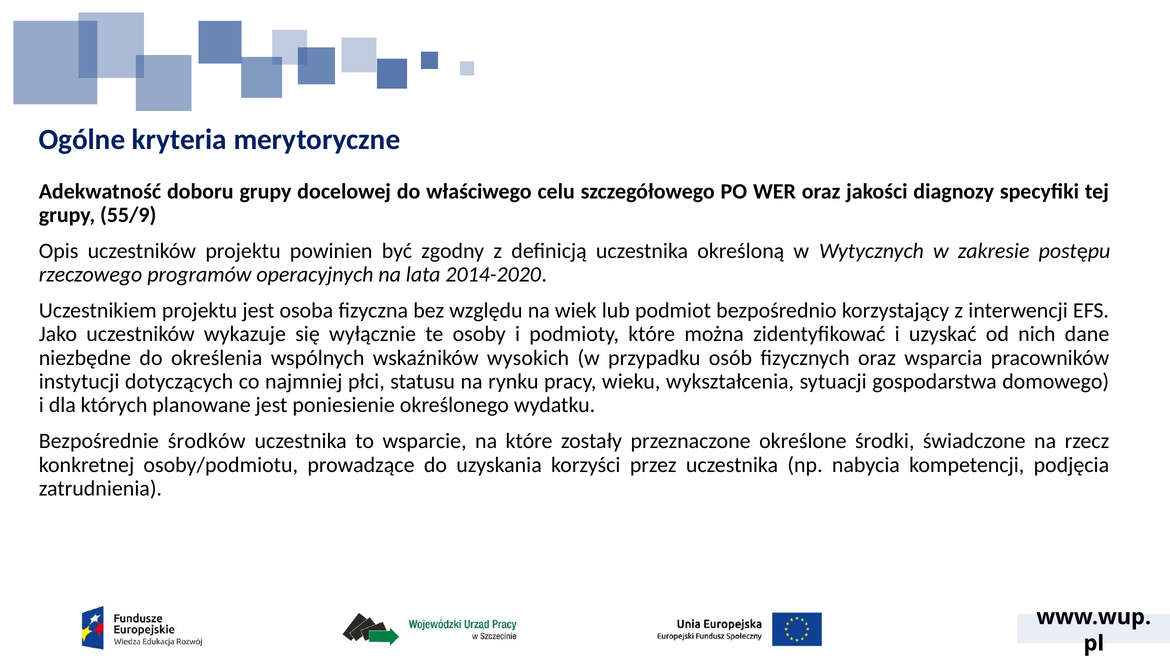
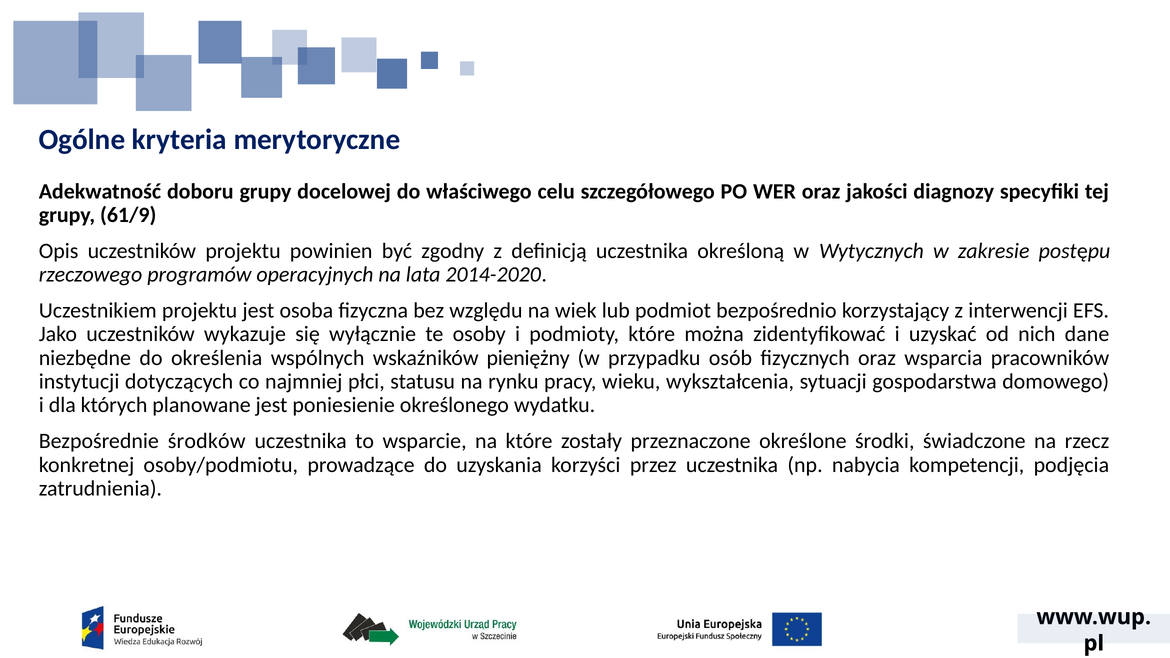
55/9: 55/9 -> 61/9 (128, 215)
wysokich: wysokich -> pieniężny (528, 358)
